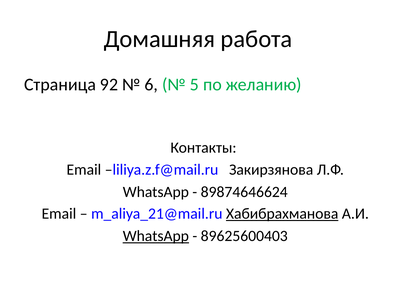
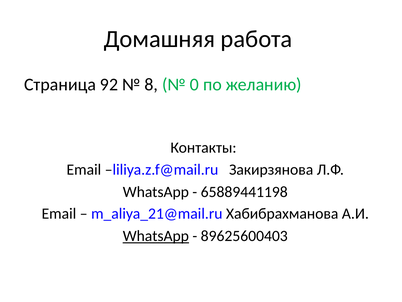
6: 6 -> 8 (151, 84)
5: 5 -> 0 (194, 84)
89874646624: 89874646624 -> 65889441198 (244, 192)
Хабибрахманова underline: present -> none (282, 213)
